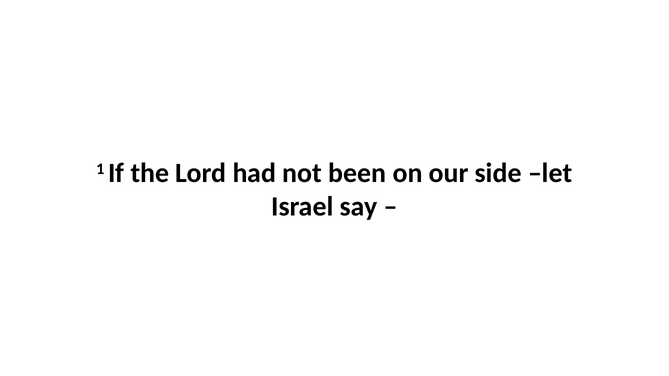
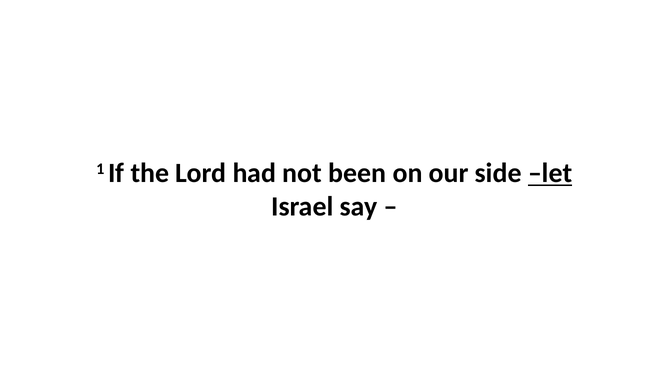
let underline: none -> present (550, 173)
